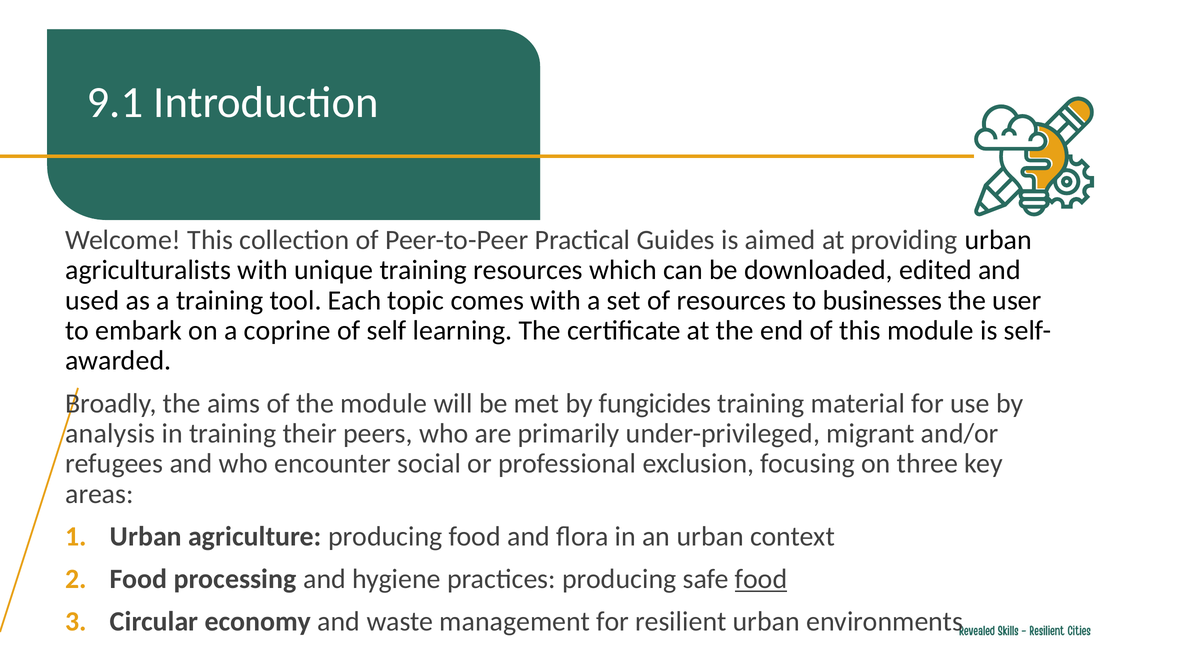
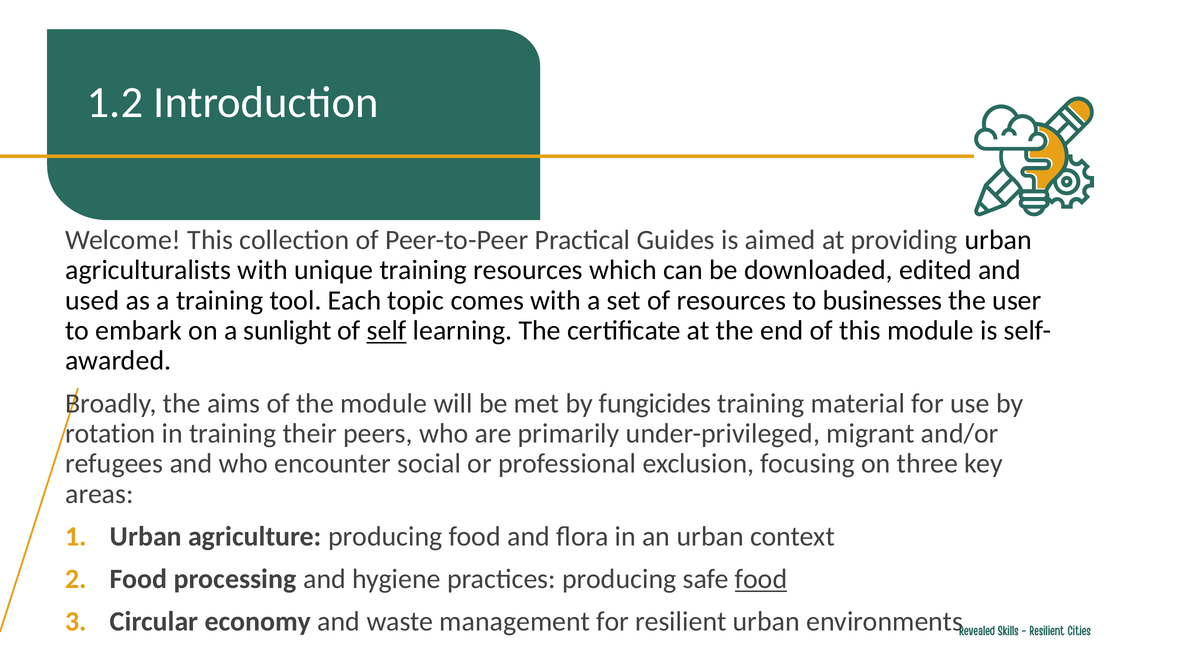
9.1: 9.1 -> 1.2 (115, 103)
coprine: coprine -> sunlight (287, 331)
self underline: none -> present (387, 331)
analysis: analysis -> rotation (110, 434)
